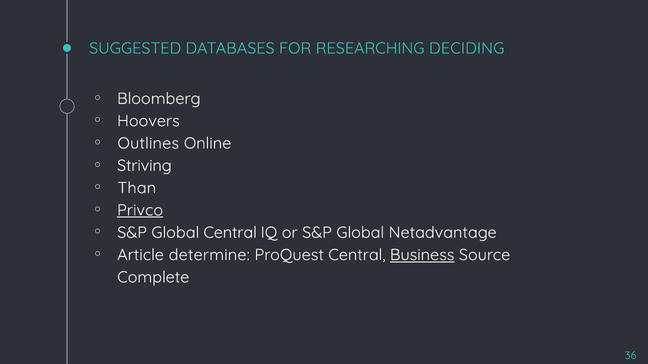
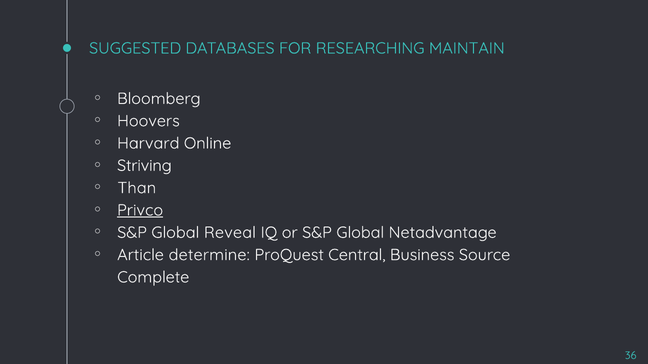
DECIDING: DECIDING -> MAINTAIN (467, 48)
Outlines: Outlines -> Harvard (148, 143)
Global Central: Central -> Reveal (230, 233)
Business underline: present -> none (422, 255)
